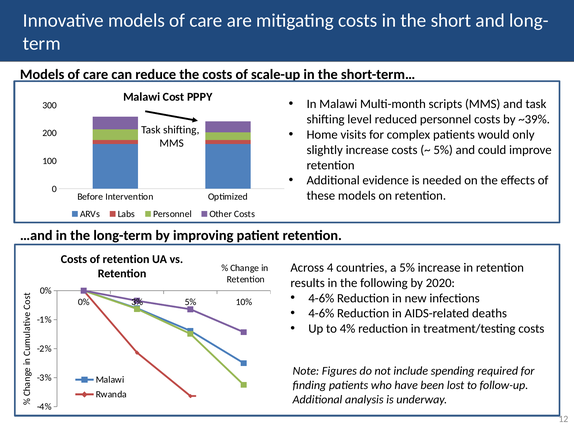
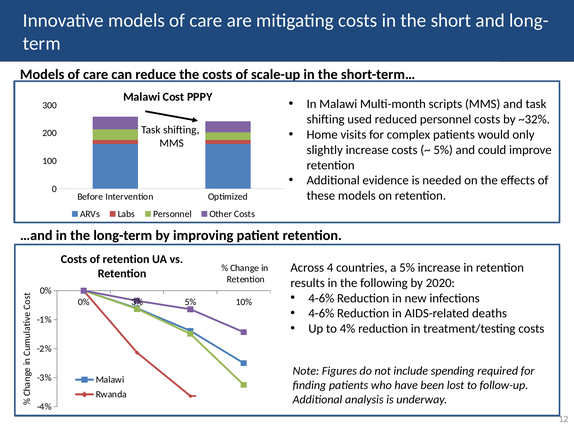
level: level -> used (360, 119)
~39%: ~39% -> ~32% (534, 119)
